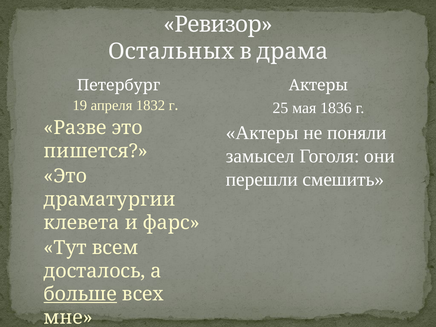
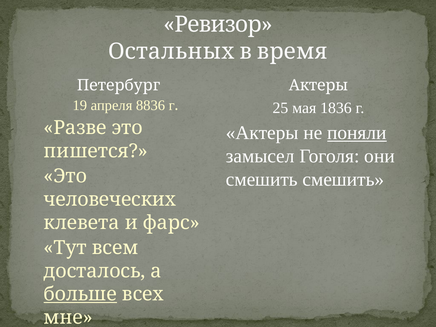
драма: драма -> время (292, 51)
1832: 1832 -> 8836 (151, 105)
поняли underline: none -> present (357, 133)
перешли: перешли -> смешить (262, 179)
драматургии: драматургии -> человеческих (110, 199)
